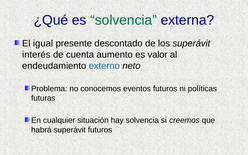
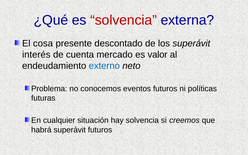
solvencia colour: green -> red (124, 20)
igual: igual -> cosa (43, 43)
aumento: aumento -> mercado (115, 55)
